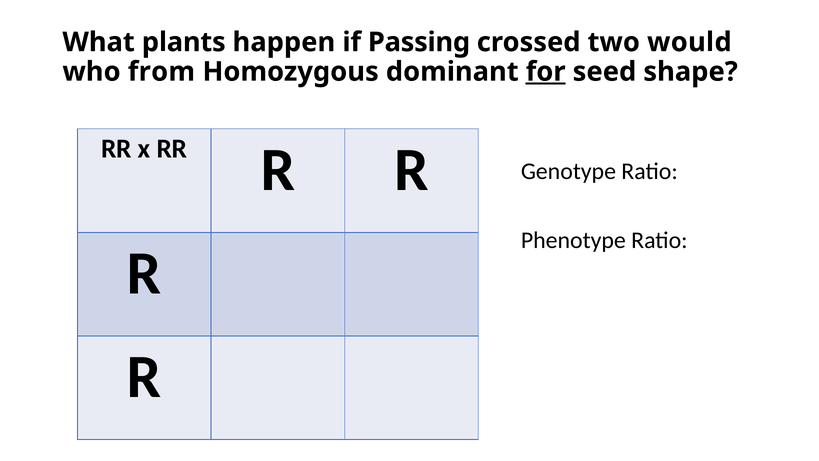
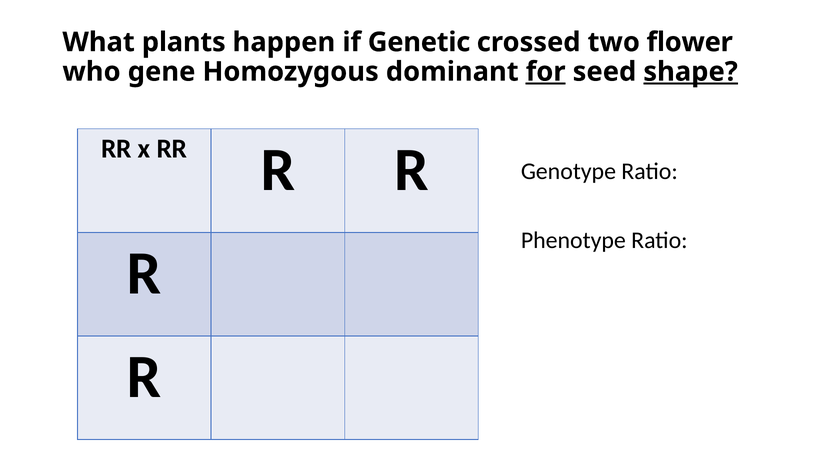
Passing: Passing -> Genetic (419, 42)
would: would -> flower (690, 42)
from: from -> gene (162, 72)
shape underline: none -> present (691, 72)
